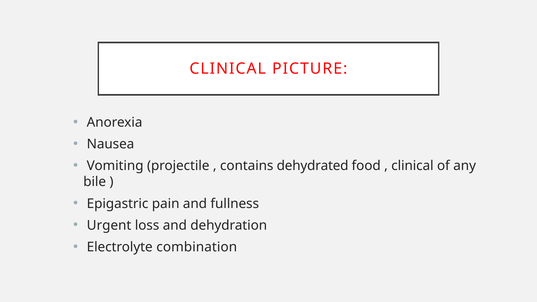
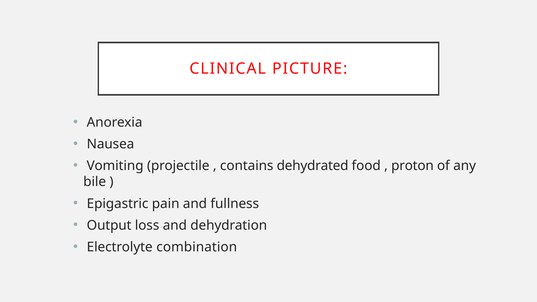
clinical: clinical -> proton (412, 166)
Urgent: Urgent -> Output (109, 225)
